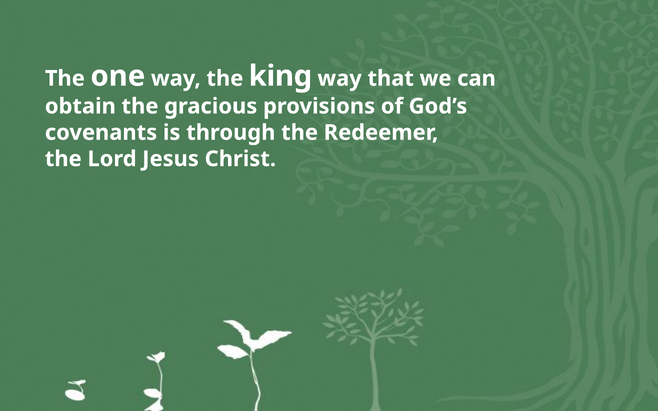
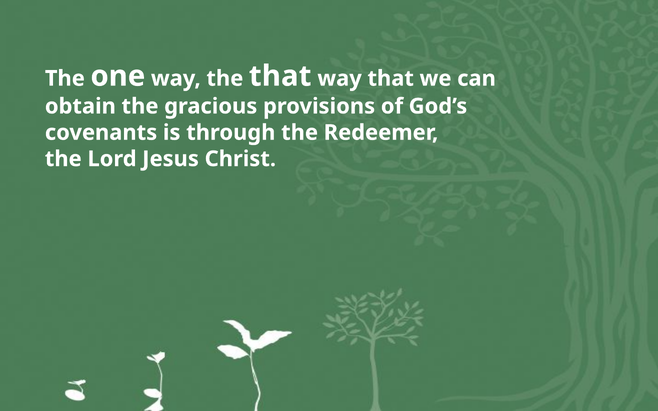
the king: king -> that (280, 76)
